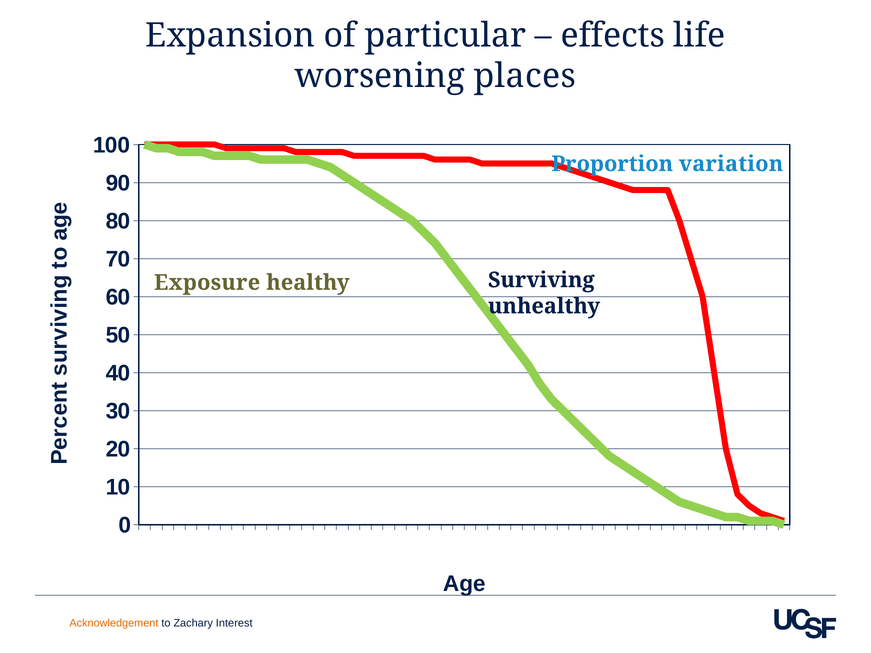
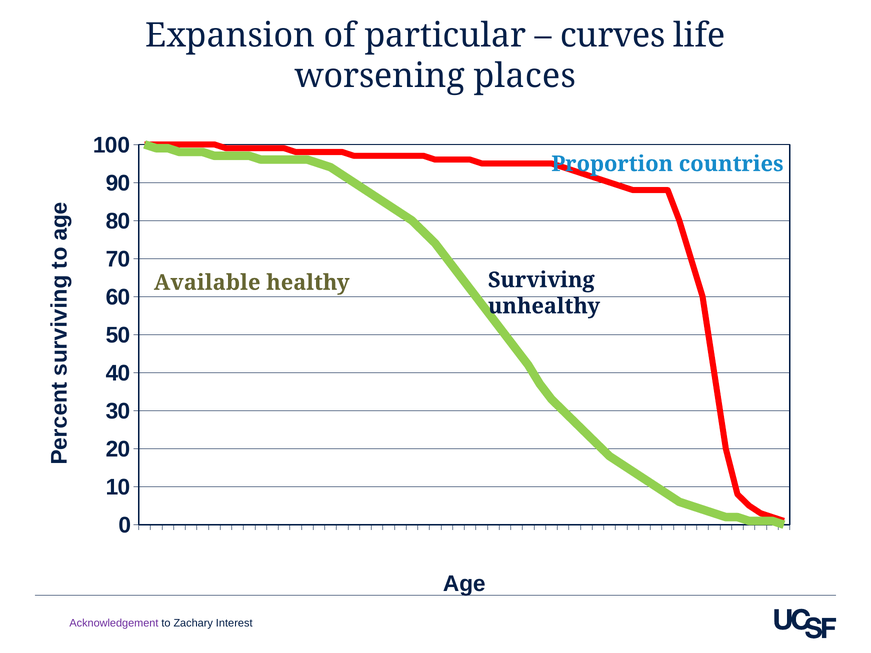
effects: effects -> curves (613, 35)
variation: variation -> countries (731, 164)
Exposure: Exposure -> Available (207, 283)
Acknowledgement colour: orange -> purple (114, 624)
